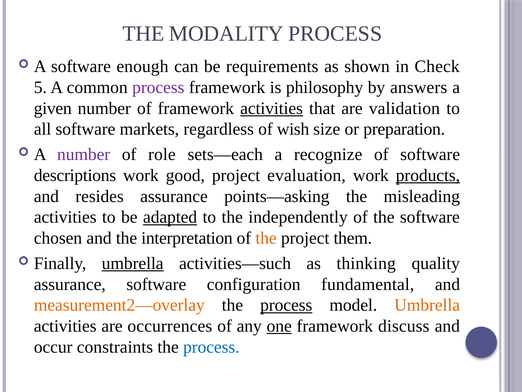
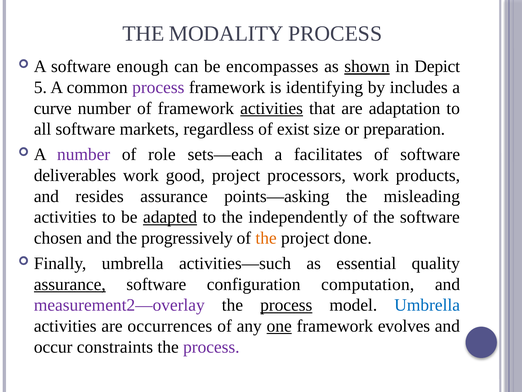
requirements: requirements -> encompasses (272, 66)
shown underline: none -> present (367, 66)
Check: Check -> Depict (437, 66)
philosophy: philosophy -> identifying (325, 87)
answers: answers -> includes (419, 87)
given: given -> curve (53, 108)
validation: validation -> adaptation (405, 108)
wish: wish -> exist (293, 129)
recognize: recognize -> facilitates (328, 154)
descriptions: descriptions -> deliverables (75, 175)
evaluation: evaluation -> processors (307, 175)
products underline: present -> none (428, 175)
interpretation: interpretation -> progressively (187, 238)
them: them -> done (353, 238)
umbrella underline: present -> none (133, 263)
thinking: thinking -> essential (366, 263)
assurance underline: none -> present (70, 284)
fundamental: fundamental -> computation (368, 284)
measurement2—overlay colour: orange -> purple (119, 305)
Umbrella colour: orange -> blue (427, 305)
discuss: discuss -> evolves (404, 326)
process colour: blue -> purple (211, 347)
